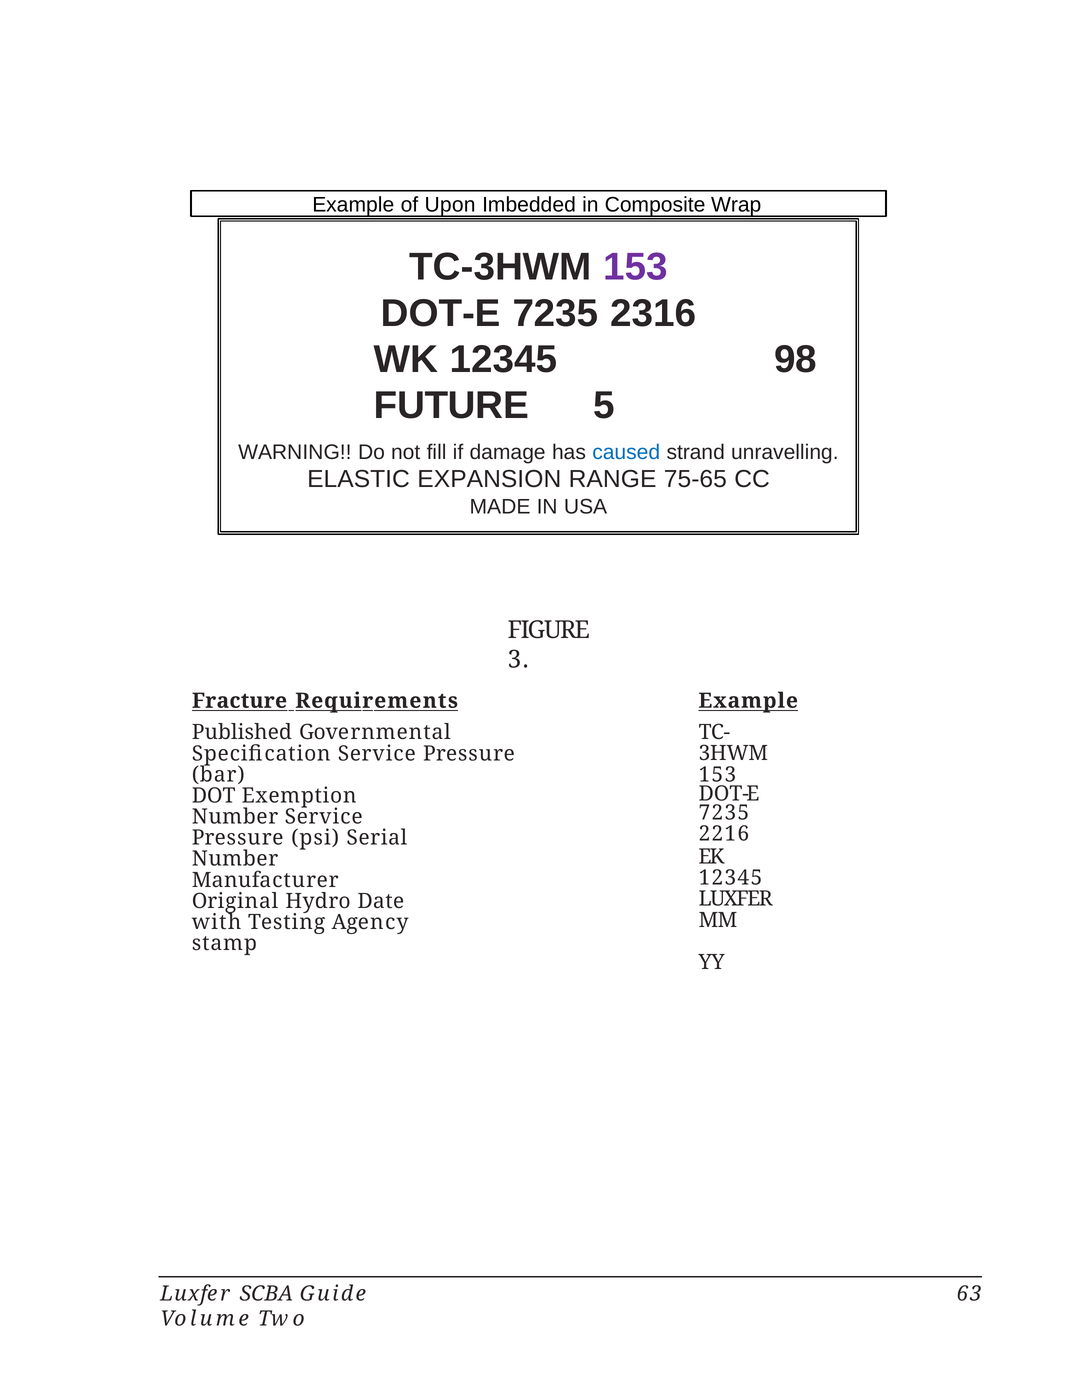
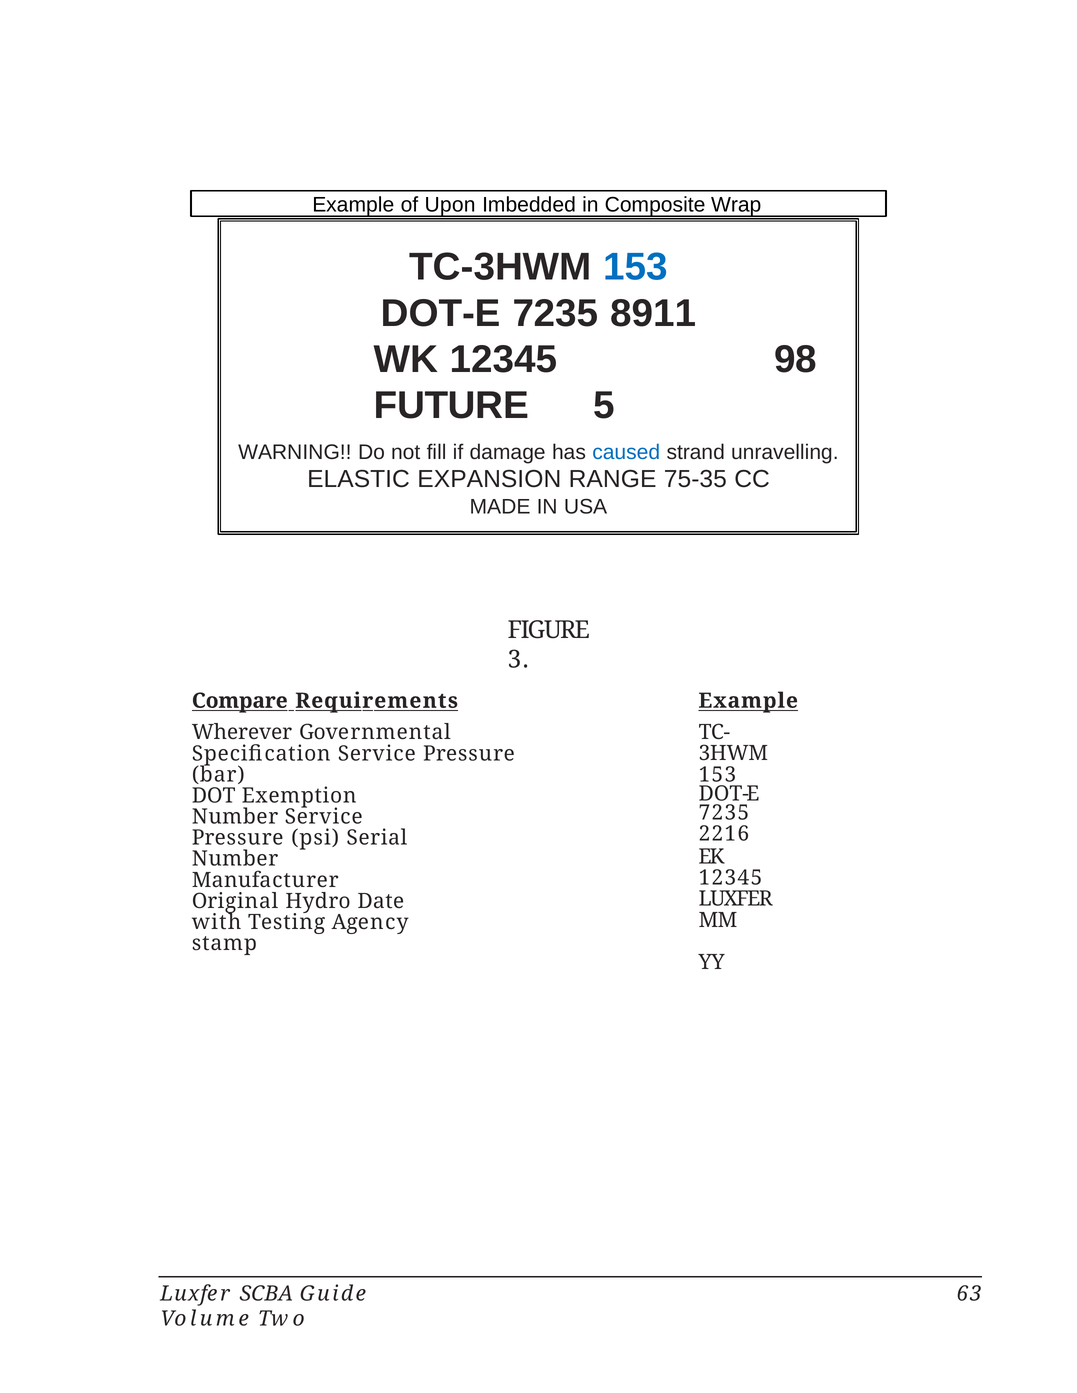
153 colour: purple -> blue (635, 267)
2316: 2316 -> 8911 (653, 314)
75-65: 75-65 -> 75-35 (695, 480)
Fracture: Fracture -> Compare (240, 701)
Published: Published -> Wherever (242, 733)
